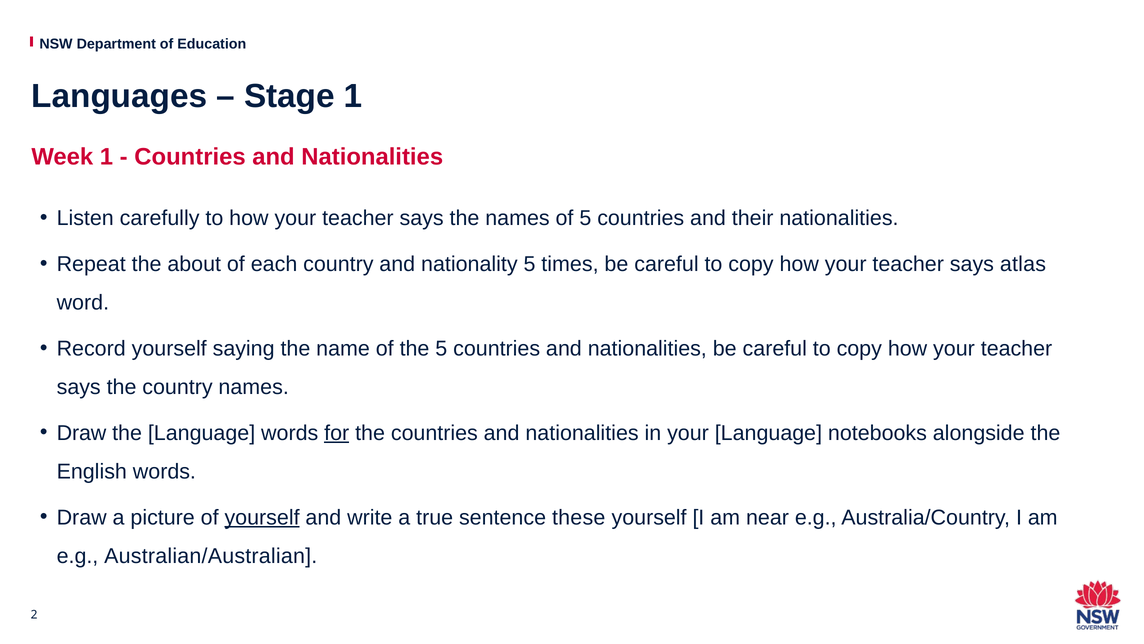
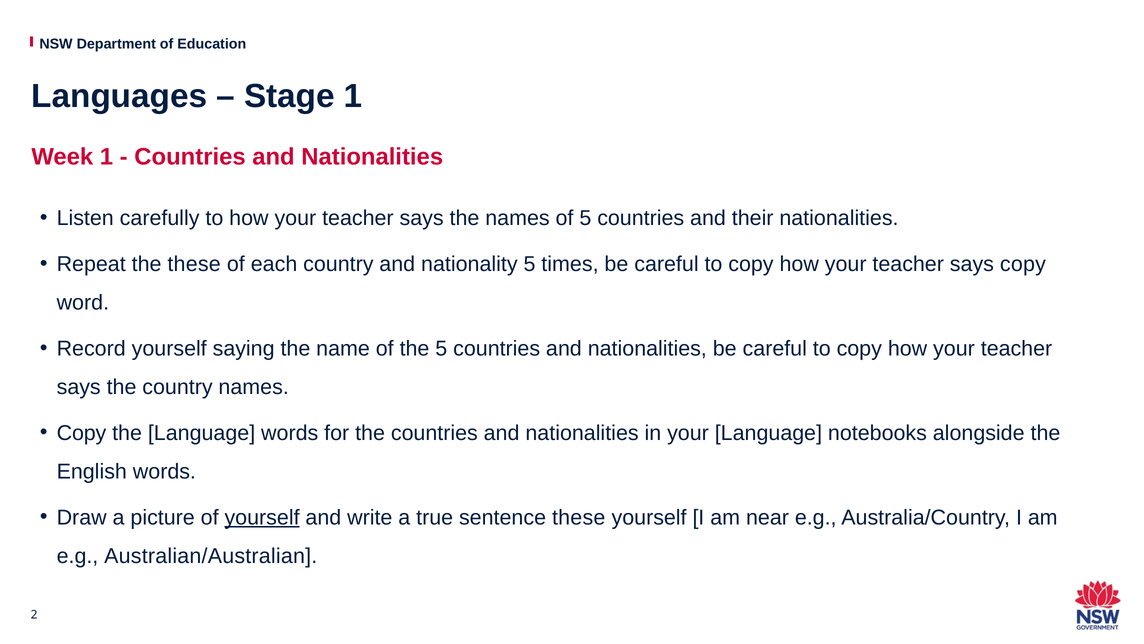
the about: about -> these (194, 264)
says atlas: atlas -> copy (1023, 264)
Draw: Draw -> Copy (81, 433)
for underline: present -> none (337, 433)
